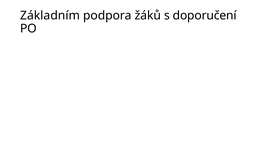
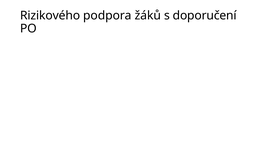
Základním: Základním -> Rizikového (50, 16)
